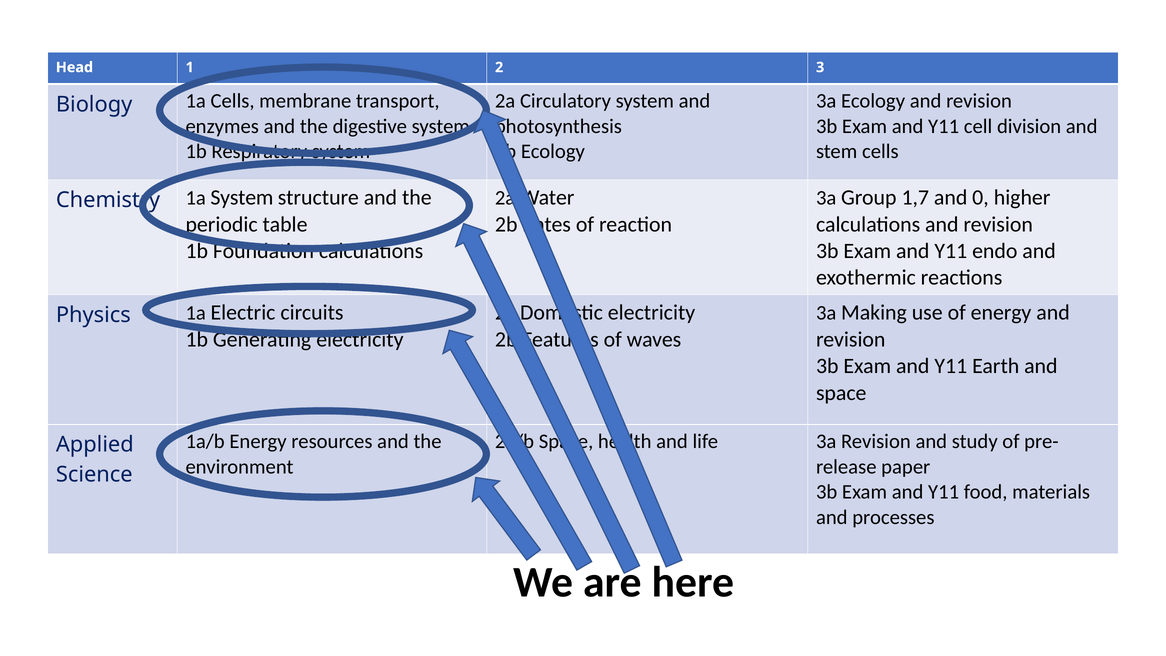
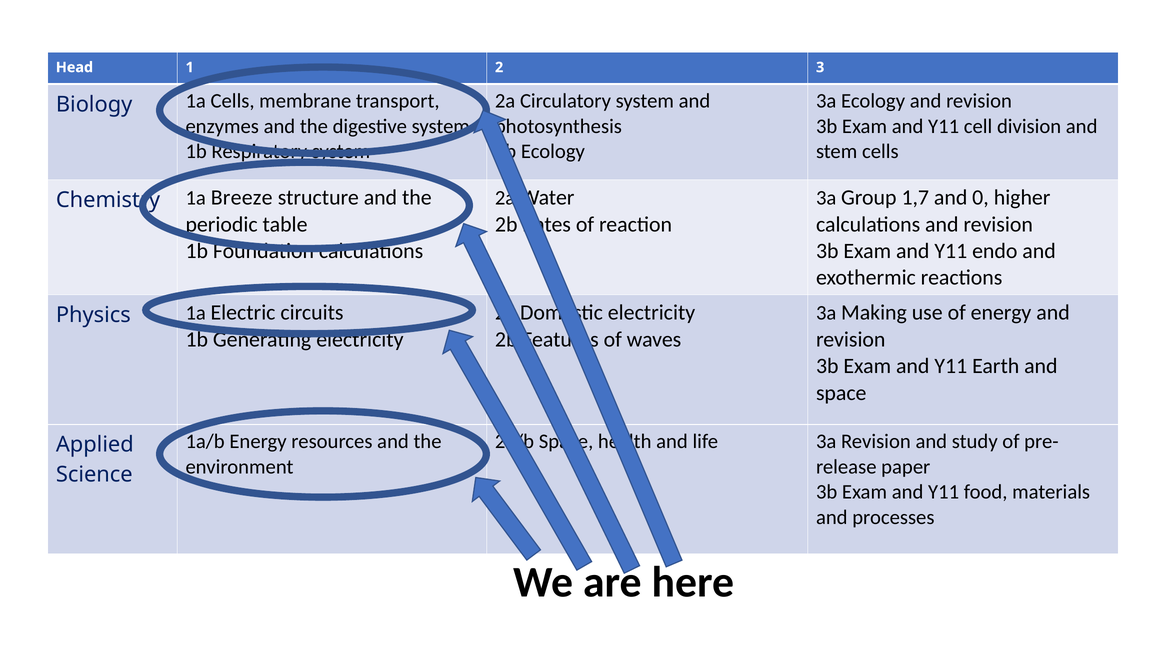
1a System: System -> Breeze (242, 198)
